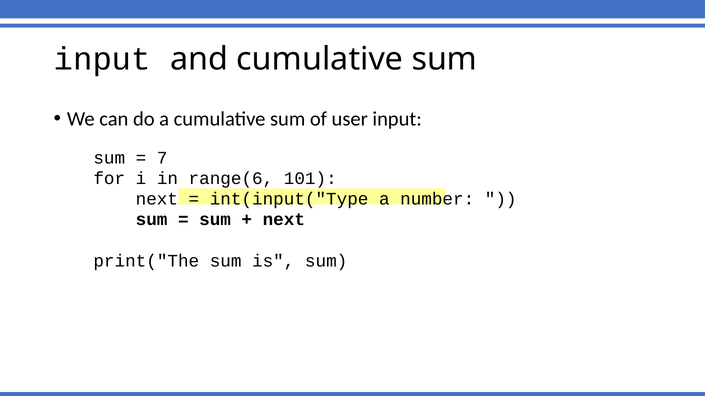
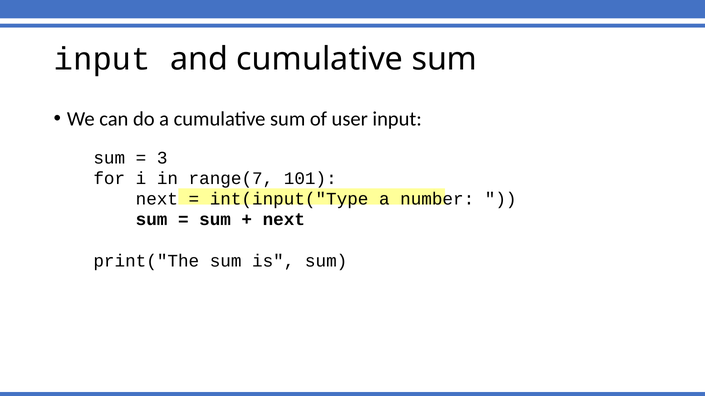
7: 7 -> 3 (162, 158)
range(6: range(6 -> range(7 (231, 179)
